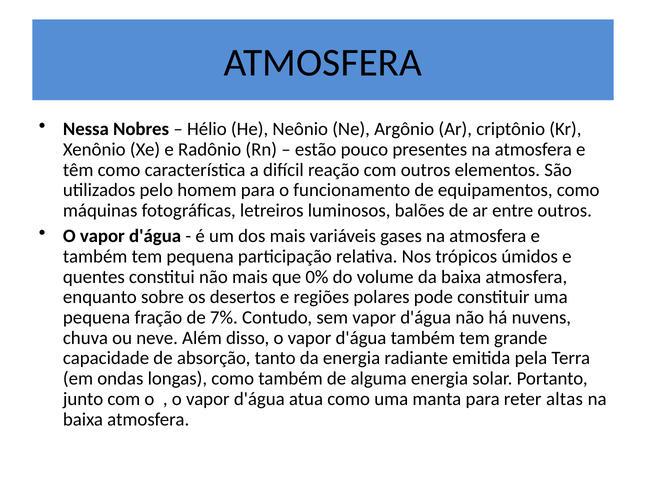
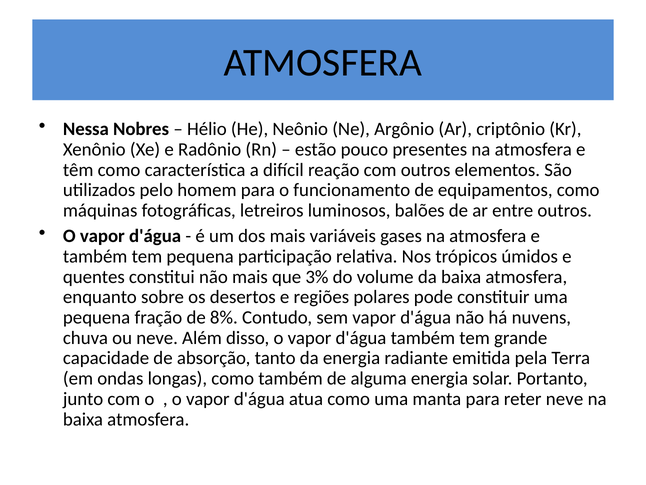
0%: 0% -> 3% (317, 276)
7%: 7% -> 8% (224, 317)
reter altas: altas -> neve (565, 399)
